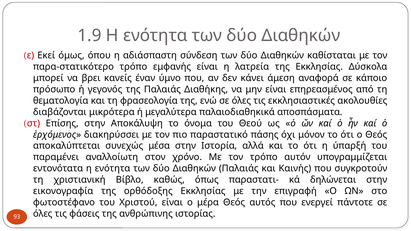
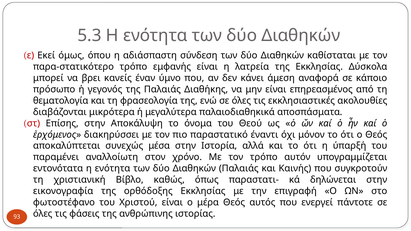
1.9: 1.9 -> 5.3 (89, 36)
πάσης: πάσης -> έναντι (265, 135)
